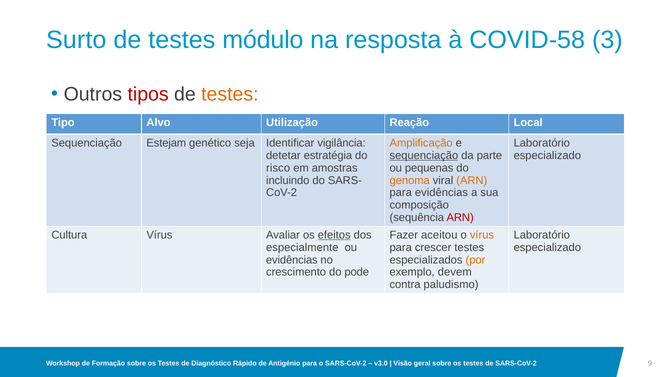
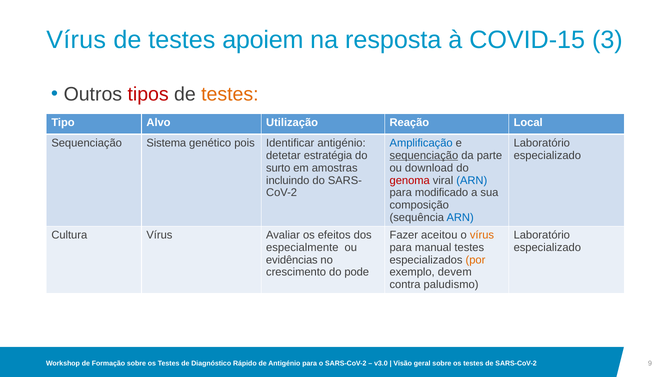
Surto: Surto -> Vírus (76, 40)
módulo: módulo -> apoiem (263, 40)
COVID-58: COVID-58 -> COVID-15 (527, 40)
Estejam: Estejam -> Sistema (166, 143)
seja: seja -> pois (244, 143)
Identificar vigilância: vigilância -> antigénio (342, 143)
Amplificação colour: orange -> blue (421, 143)
risco: risco -> surto (278, 168)
pequenas: pequenas -> download (429, 168)
genoma colour: orange -> red (410, 180)
ARN colour: orange -> blue (472, 180)
para evidências: evidências -> modificado (442, 193)
ARN colour: red -> blue (460, 217)
efeitos underline: present -> none (334, 235)
crescer: crescer -> manual (433, 247)
